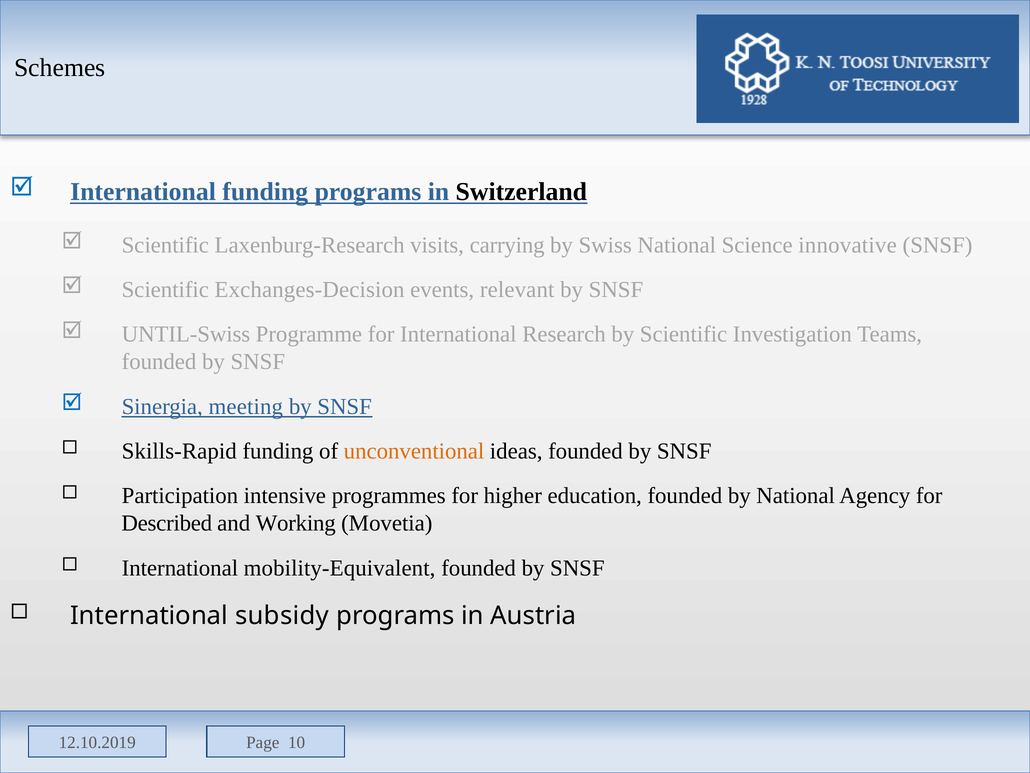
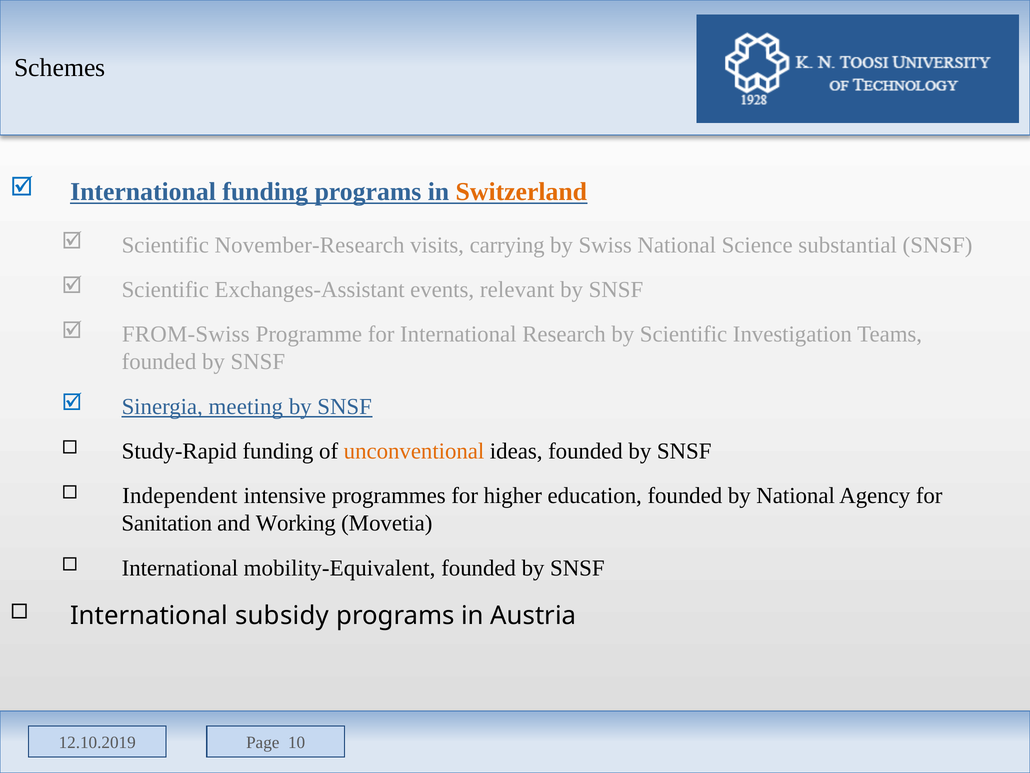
Switzerland colour: black -> orange (521, 192)
Laxenburg-Research: Laxenburg-Research -> November-Research (310, 245)
innovative: innovative -> substantial (848, 245)
Exchanges-Decision: Exchanges-Decision -> Exchanges-Assistant (310, 289)
UNTIL-Swiss: UNTIL-Swiss -> FROM-Swiss (186, 334)
Skills-Rapid: Skills-Rapid -> Study-Rapid (179, 451)
Participation: Participation -> Independent (180, 495)
Described: Described -> Sanitation (167, 523)
